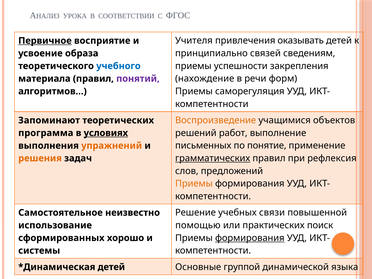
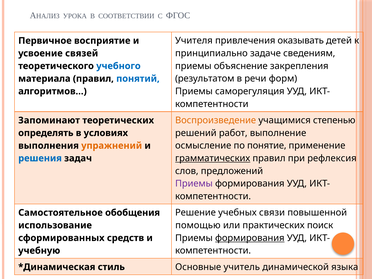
Первичное underline: present -> none (45, 41)
связей: связей -> задаче (265, 53)
образа: образа -> связей (82, 53)
успешности: успешности -> объяснение (241, 66)
нахождение: нахождение -> результатом (205, 79)
понятий colour: purple -> blue (138, 79)
объектов: объектов -> степенью (334, 120)
программа: программа -> определять (46, 133)
условиях underline: present -> none (106, 133)
письменных: письменных -> осмысление (203, 146)
решения colour: orange -> blue (40, 158)
Приемы colour: orange -> purple (194, 184)
неизвестно: неизвестно -> обобщения (133, 213)
хорошо: хорошо -> средств (125, 238)
системы: системы -> учебную (39, 251)
детей: детей -> стиль (111, 267)
группой: группой -> учитель (242, 267)
